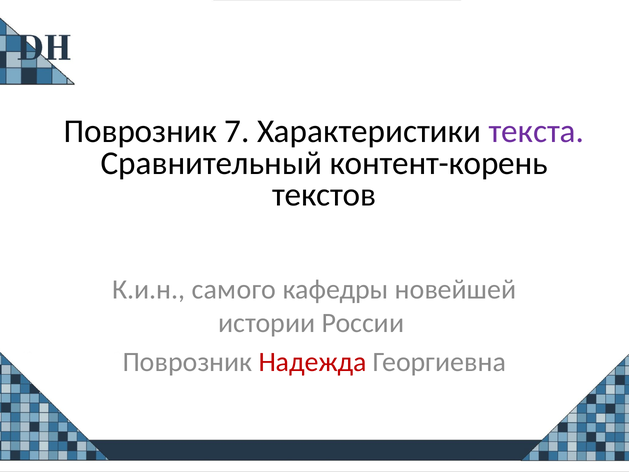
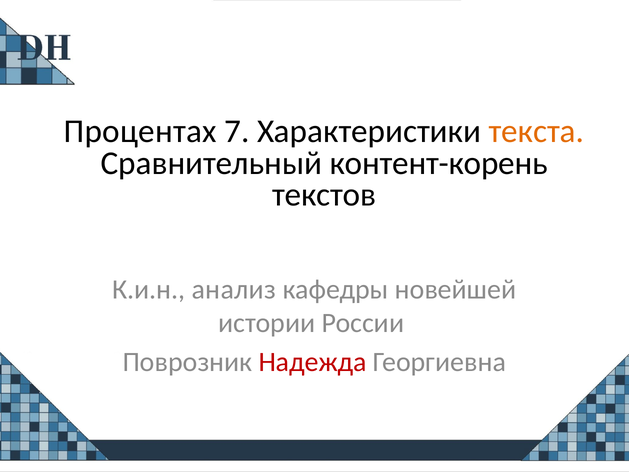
Поврозник: Поврозник -> Процентах (140, 131)
текста colour: purple -> orange (536, 131)
самого: самого -> анализ (234, 289)
